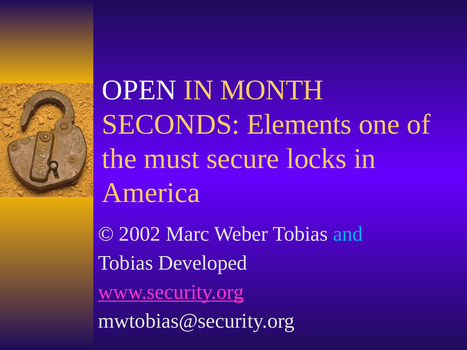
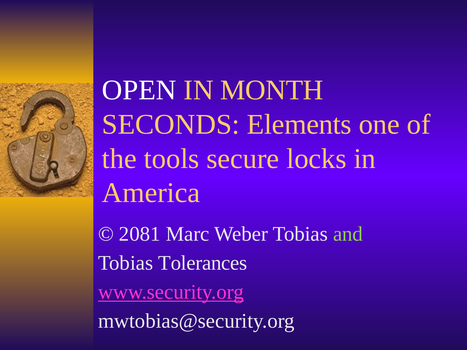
must: must -> tools (172, 159)
2002: 2002 -> 2081 (140, 234)
and colour: light blue -> light green (348, 234)
Developed: Developed -> Tolerances (203, 263)
